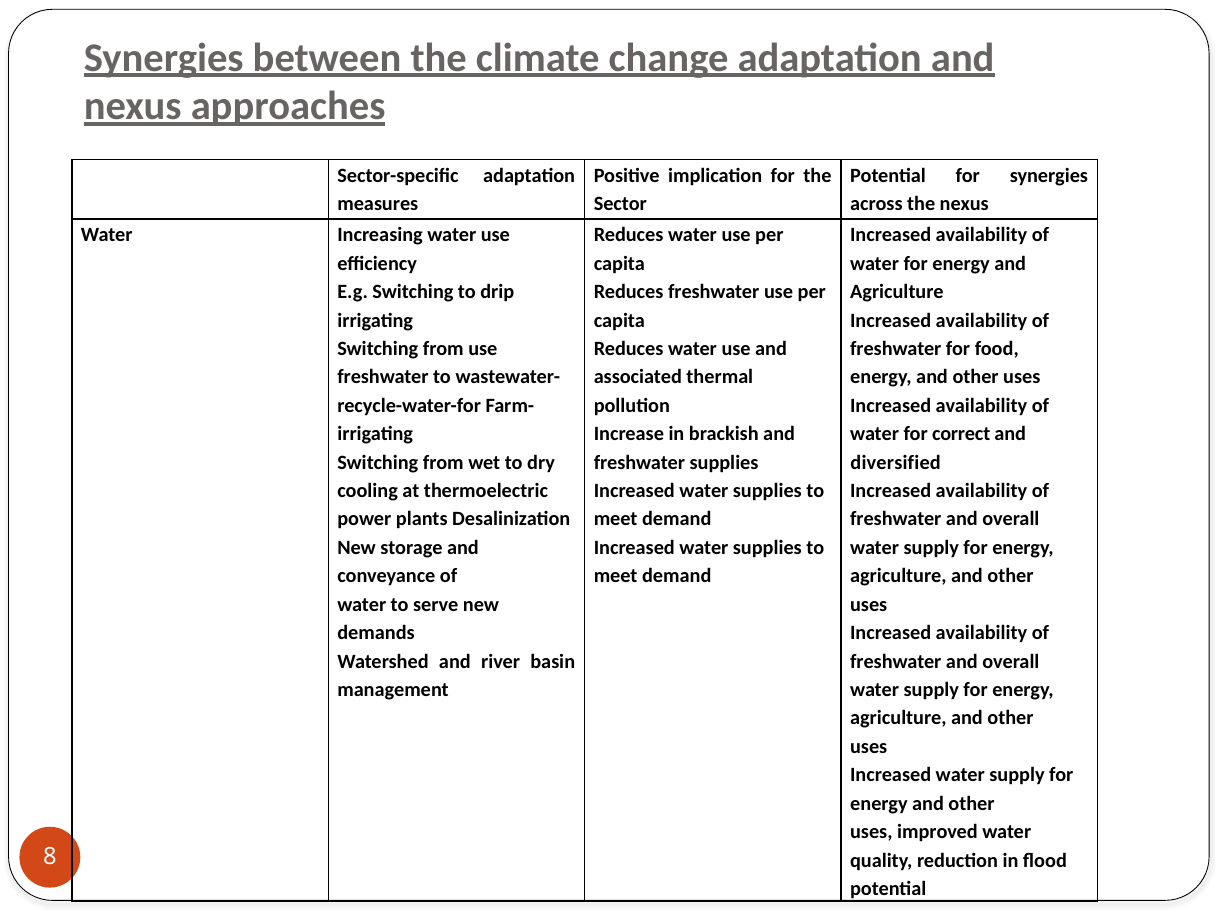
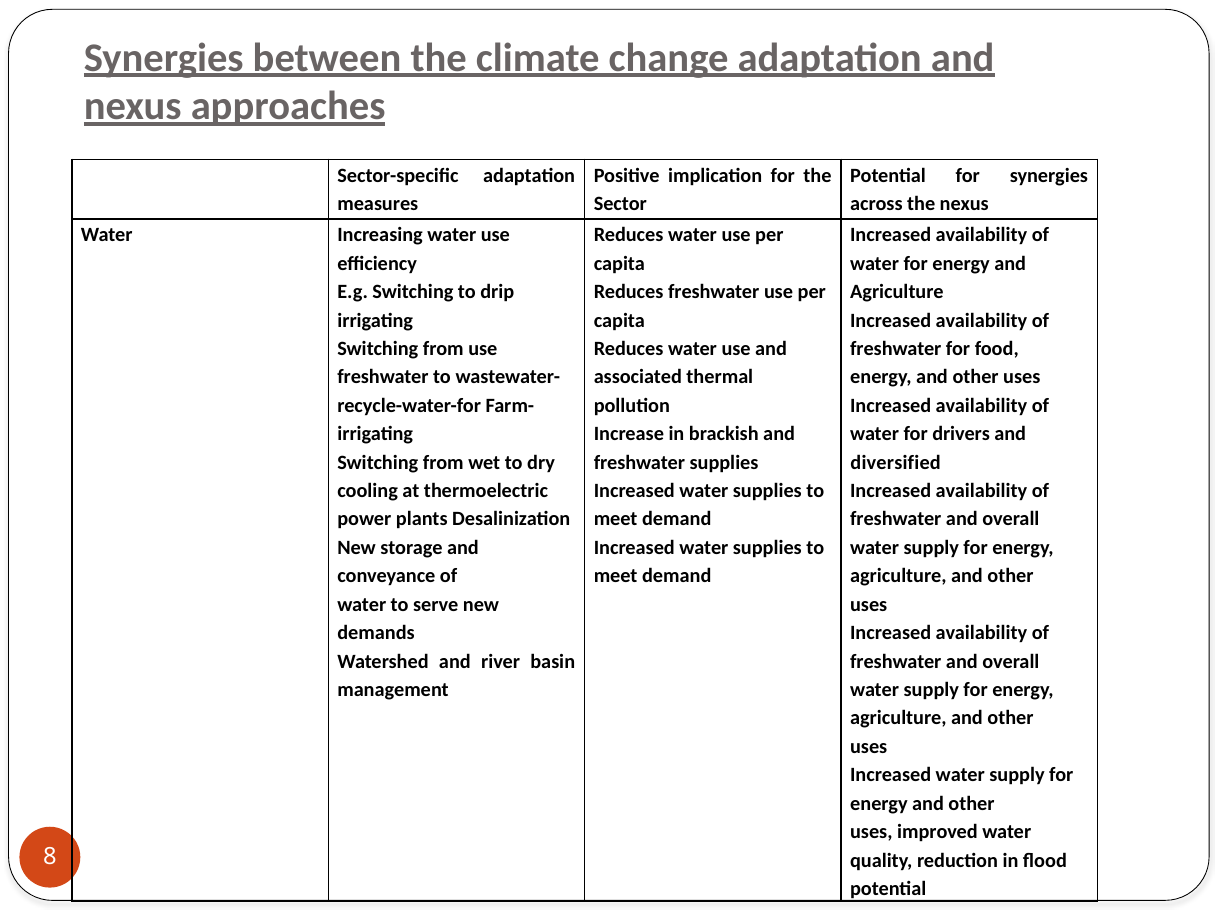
correct: correct -> drivers (961, 434)
